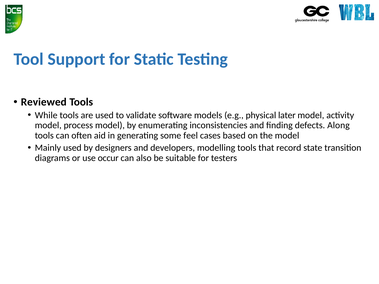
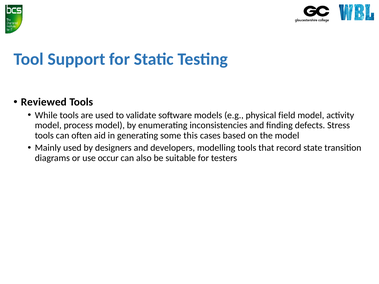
later: later -> field (287, 115)
Along: Along -> Stress (339, 125)
feel: feel -> this (191, 136)
